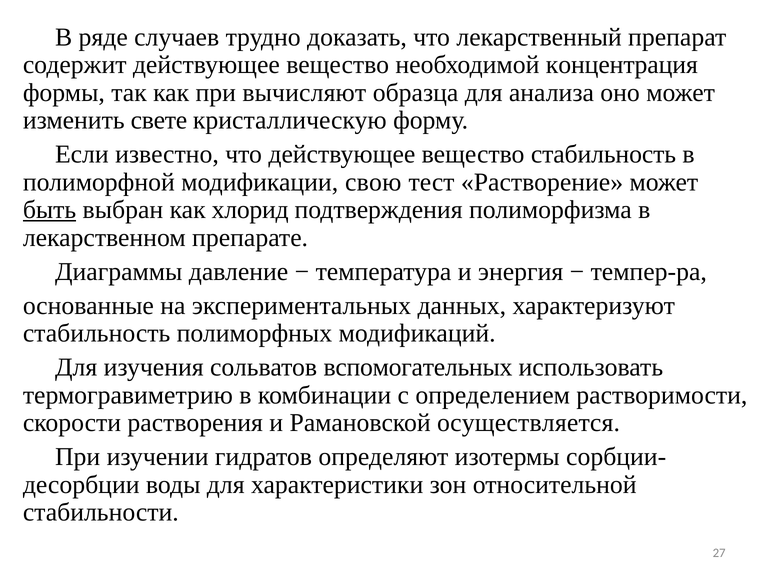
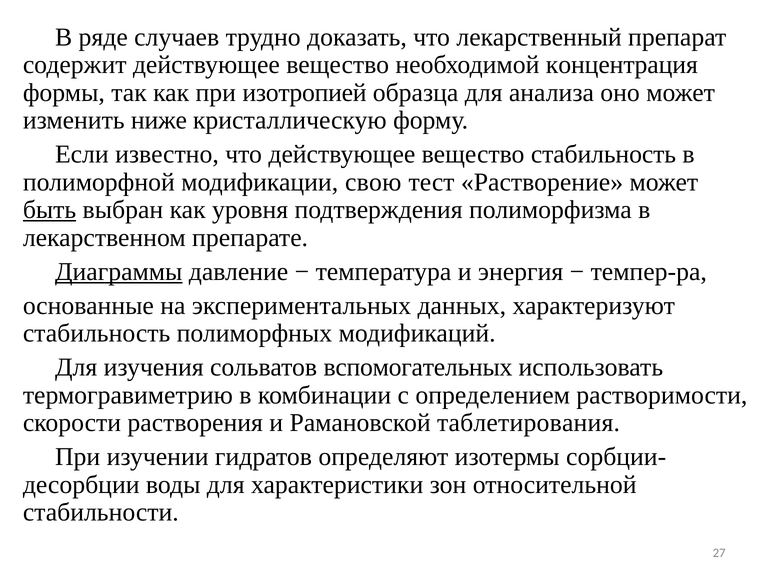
вычисляют: вычисляют -> изотропией (305, 93)
свете: свете -> ниже (159, 120)
хлорид: хлорид -> уровня (250, 210)
Диаграммы underline: none -> present (119, 272)
осуществляется: осуществляется -> таблетирования (529, 423)
